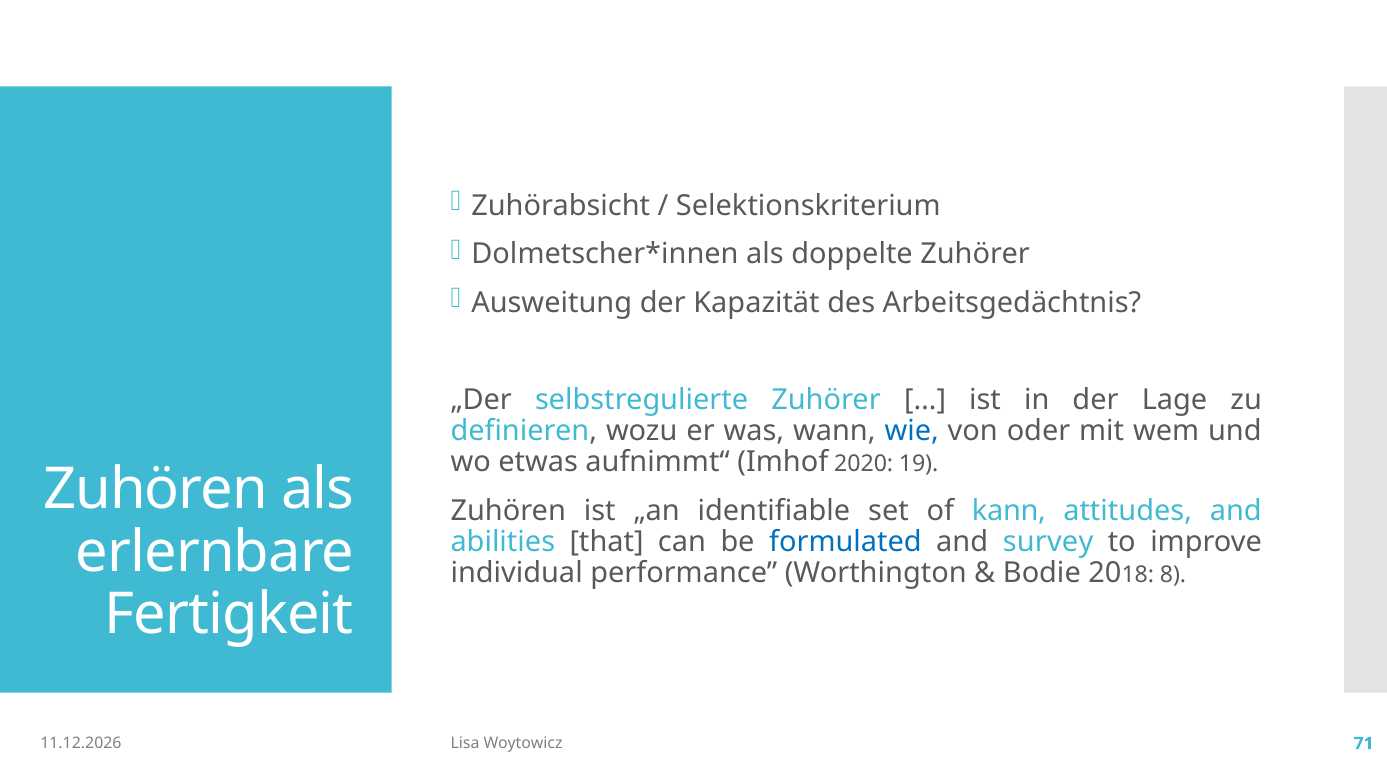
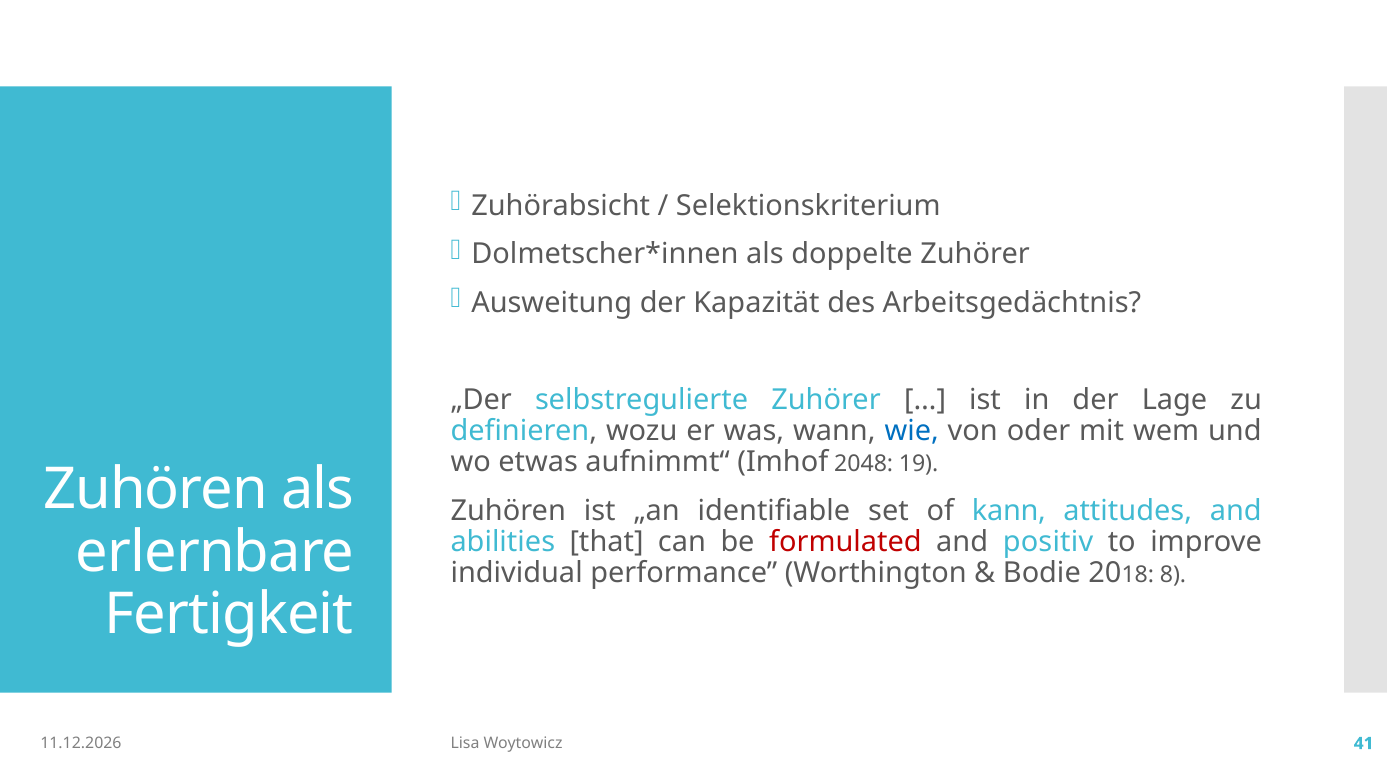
2020: 2020 -> 2048 (864, 464)
formulated colour: blue -> red (845, 542)
survey: survey -> positiv (1048, 542)
71: 71 -> 41 (1364, 744)
